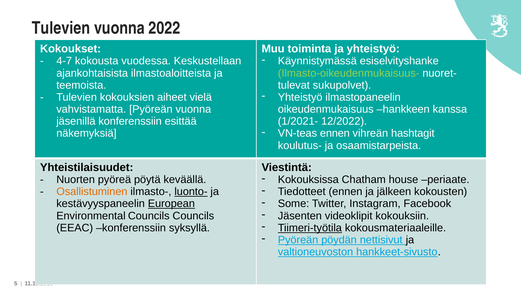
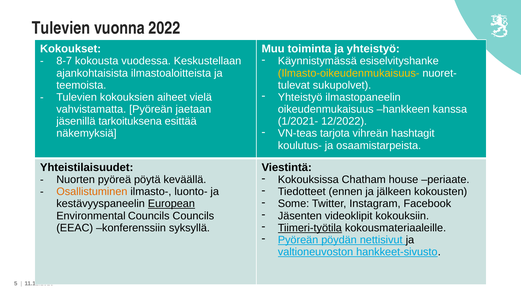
4-7: 4-7 -> 8-7 (64, 61)
Ilmasto-oikeudenmukaisuus- colour: light green -> yellow (349, 73)
Pyöreän vuonna: vuonna -> jaetaan (193, 109)
jäsenillä konferenssiin: konferenssiin -> tarkoituksena (130, 121)
VN-teas ennen: ennen -> tarjota (335, 133)
luonto- underline: present -> none (191, 192)
